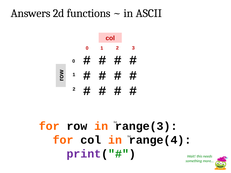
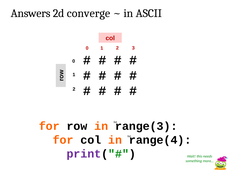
functions: functions -> converge (89, 13)
